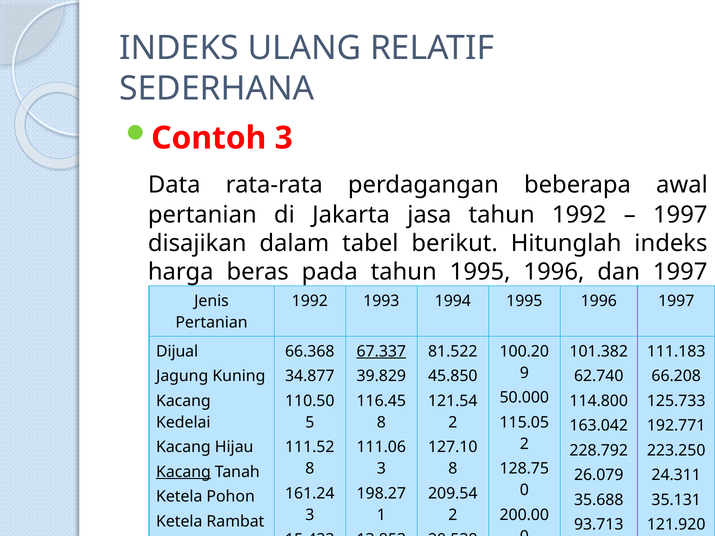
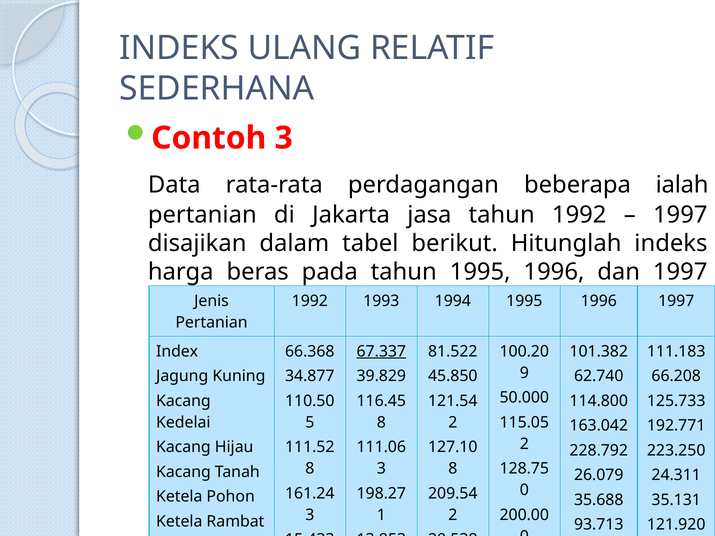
awal: awal -> ialah (682, 185)
Dijual: Dijual -> Index (177, 352)
Kacang underline: present -> none (183, 472)
